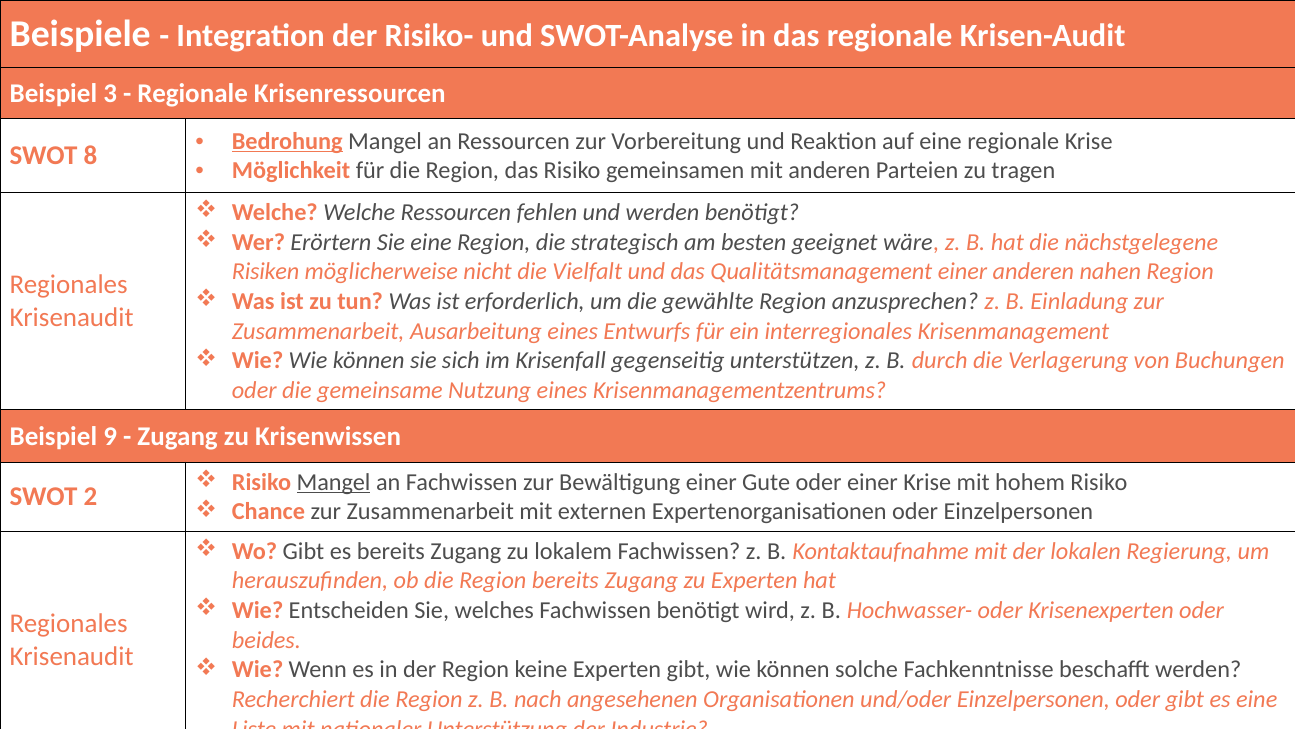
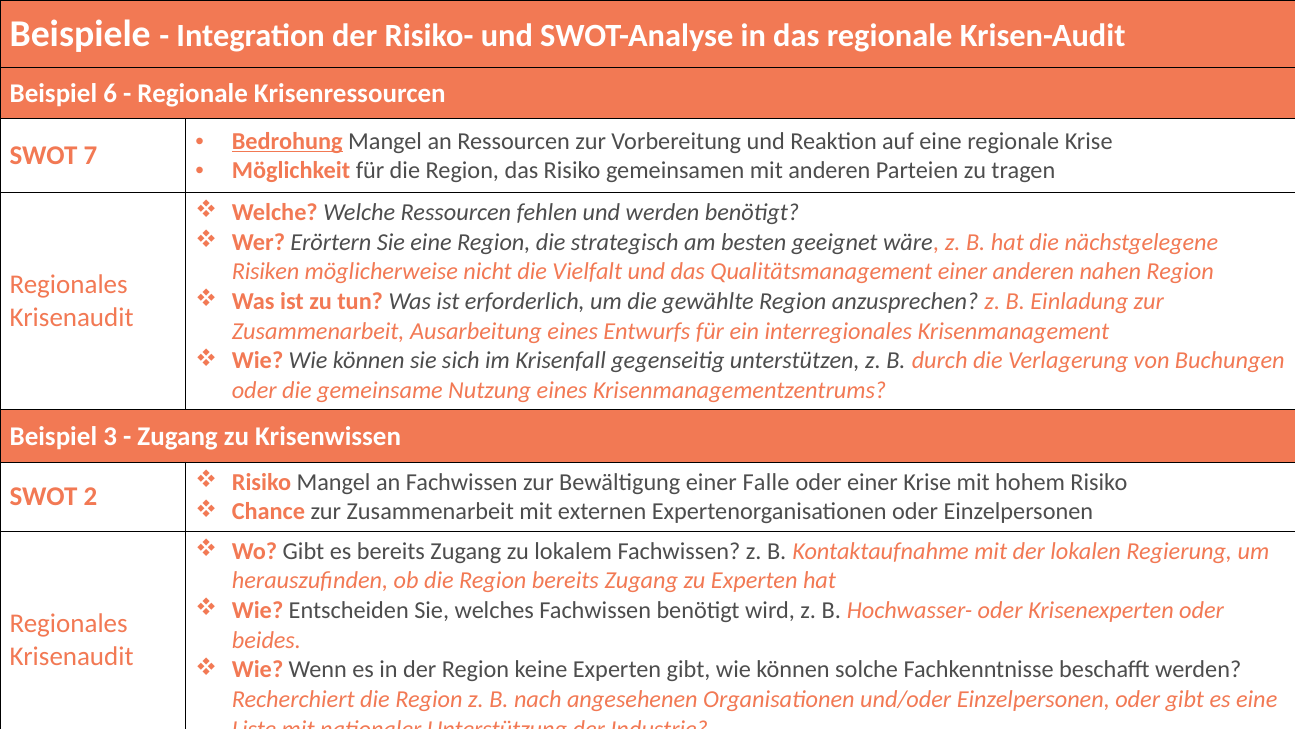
3: 3 -> 6 (110, 93)
8: 8 -> 7 (90, 156)
9: 9 -> 3 (110, 436)
Mangel underline: present -> none (334, 482)
Gute: Gute -> Falle (766, 482)
